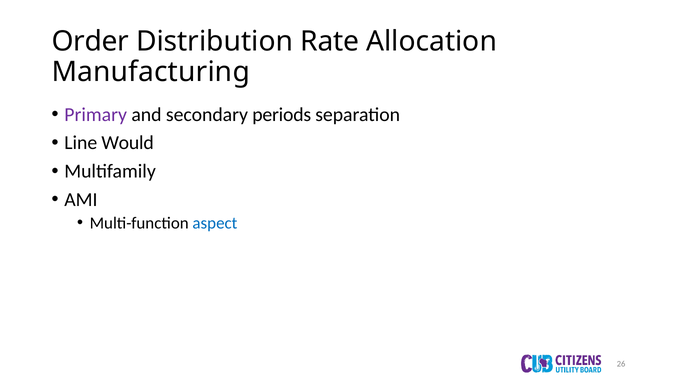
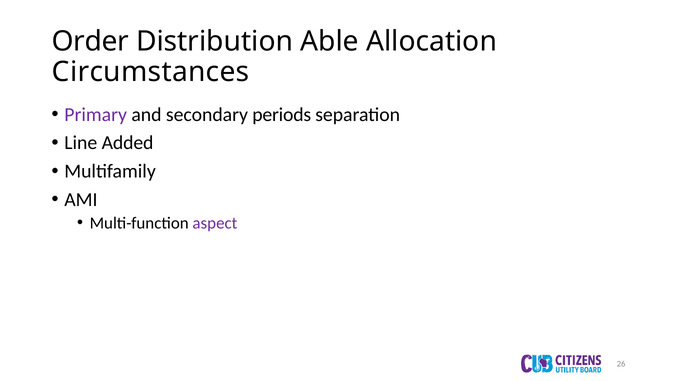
Rate: Rate -> Able (330, 42)
Manufacturing: Manufacturing -> Circumstances (151, 72)
Would: Would -> Added (128, 143)
aspect colour: blue -> purple (215, 223)
